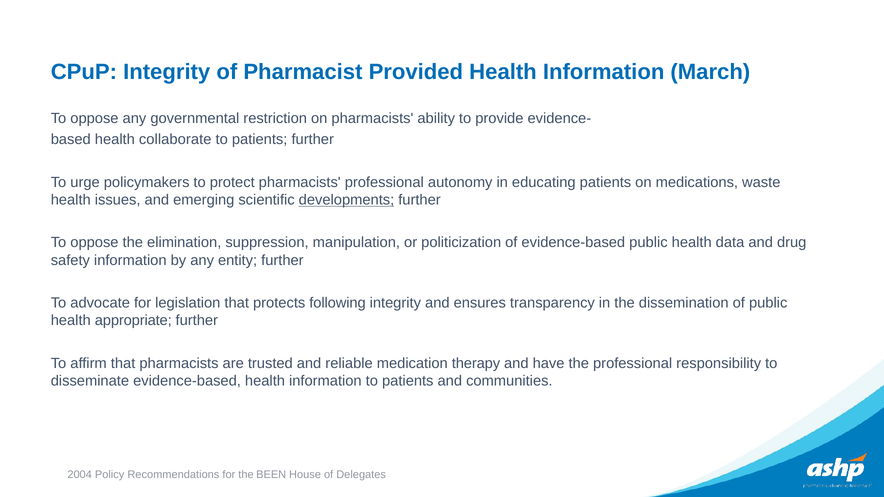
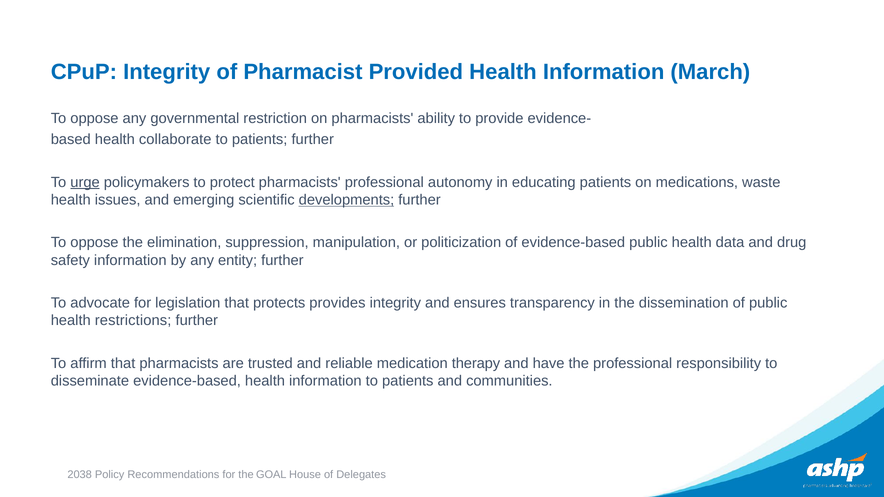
urge underline: none -> present (85, 182)
following: following -> provides (337, 303)
appropriate: appropriate -> restrictions (133, 321)
2004: 2004 -> 2038 (80, 475)
BEEN: BEEN -> GOAL (271, 475)
